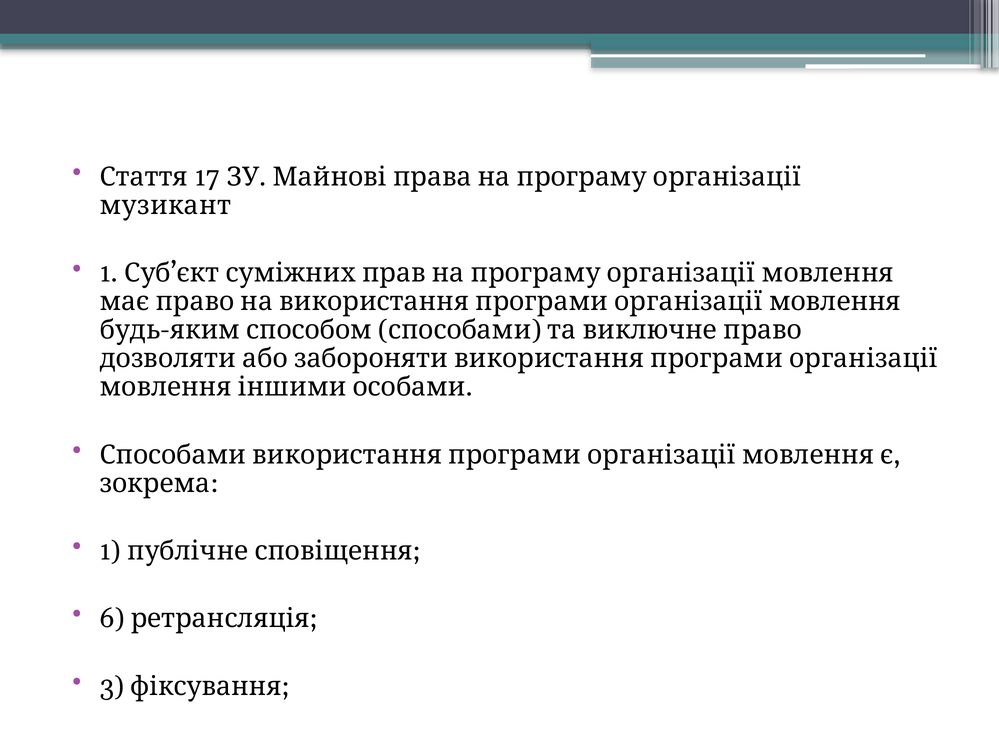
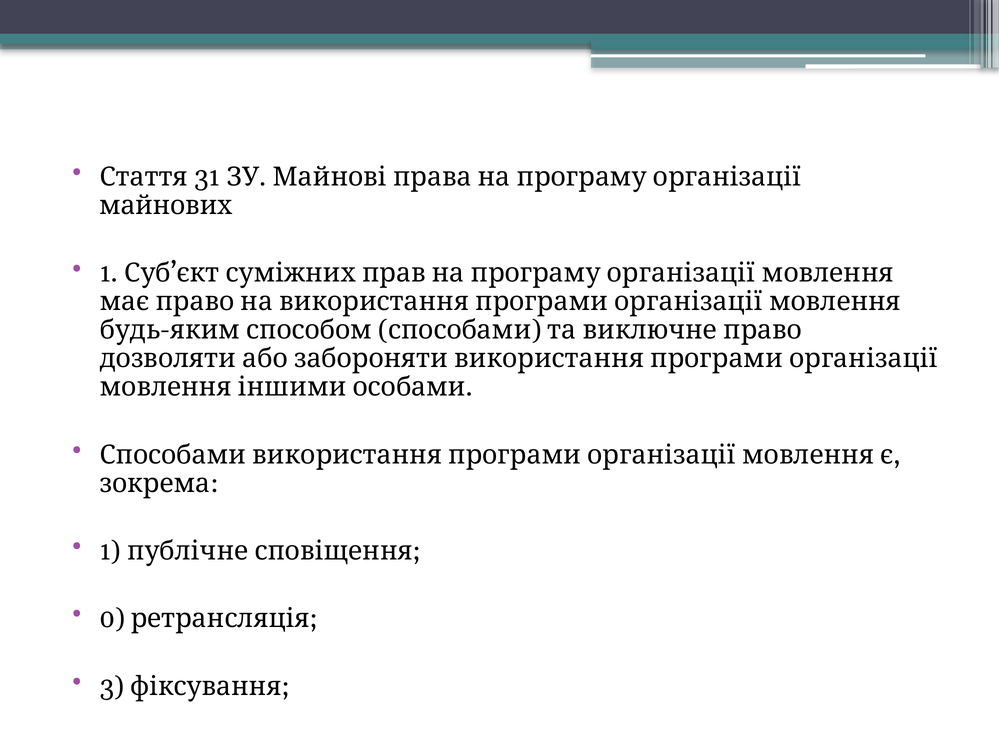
17: 17 -> 31 (207, 177)
музикант: музикант -> майнових (166, 205)
6: 6 -> 0 (112, 618)
